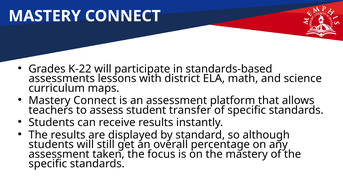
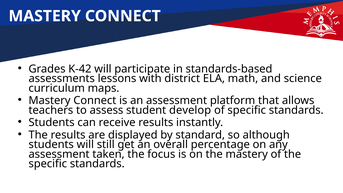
K-22: K-22 -> K-42 (80, 69)
transfer: transfer -> develop (190, 110)
